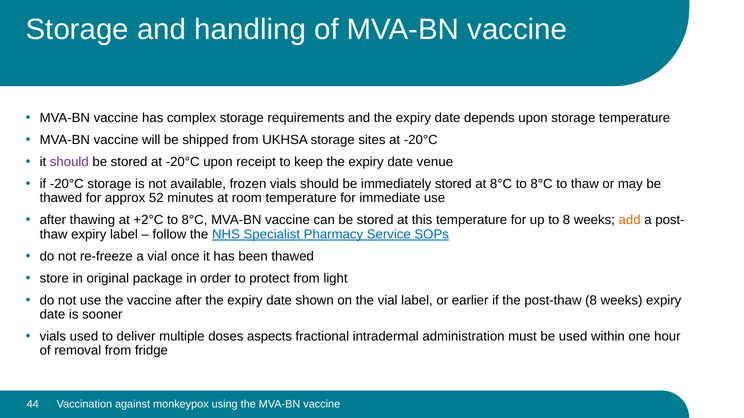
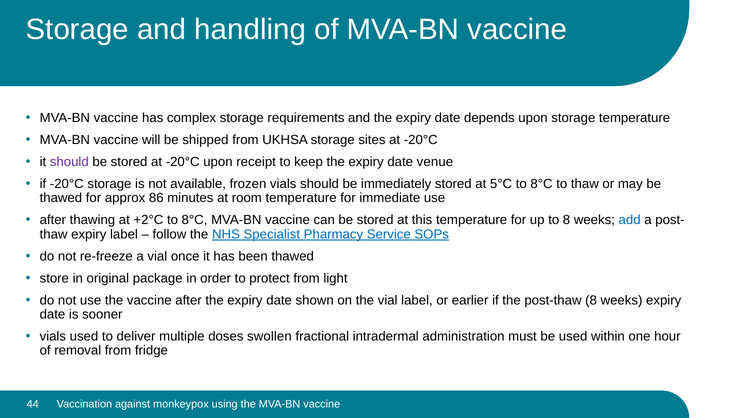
at 8°C: 8°C -> 5°C (501, 184)
52: 52 -> 86 (156, 198)
add colour: orange -> blue (630, 220)
aspects: aspects -> swollen (269, 337)
